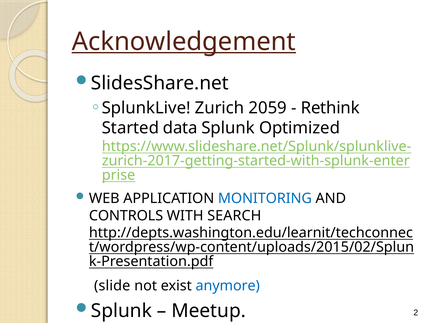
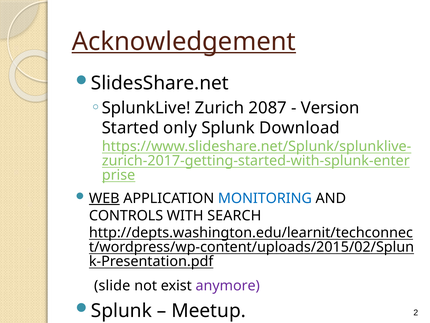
2059: 2059 -> 2087 (268, 108)
Rethink: Rethink -> Version (330, 108)
data: data -> only (180, 128)
Optimized: Optimized -> Download (299, 128)
WEB underline: none -> present (104, 198)
anymore colour: blue -> purple (228, 285)
